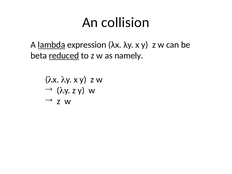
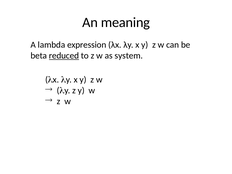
collision: collision -> meaning (125, 22)
lambda underline: present -> none (51, 45)
namely: namely -> system (129, 56)
